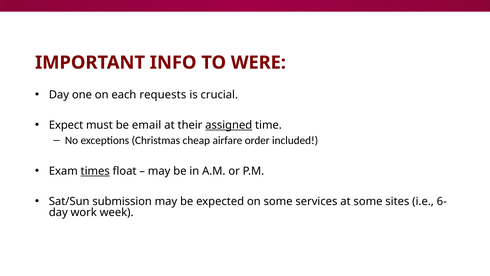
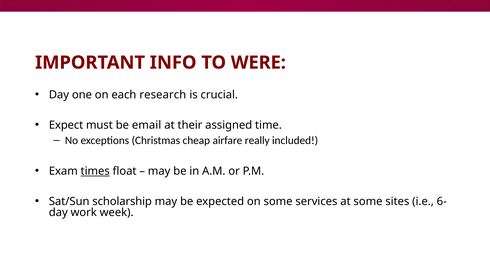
requests: requests -> research (163, 95)
assigned underline: present -> none (229, 125)
order: order -> really (257, 140)
submission: submission -> scholarship (122, 201)
